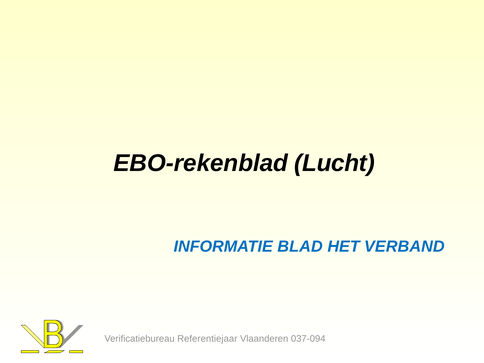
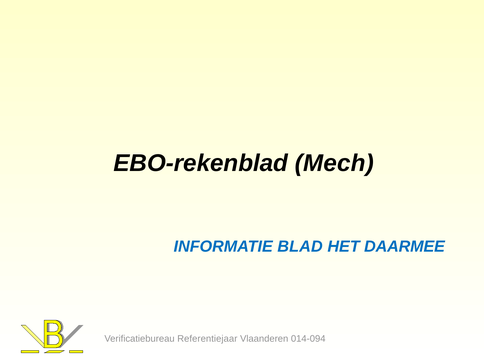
Lucht: Lucht -> Mech (334, 163)
VERBAND: VERBAND -> DAARMEE (405, 246)
037-094: 037-094 -> 014-094 (308, 339)
